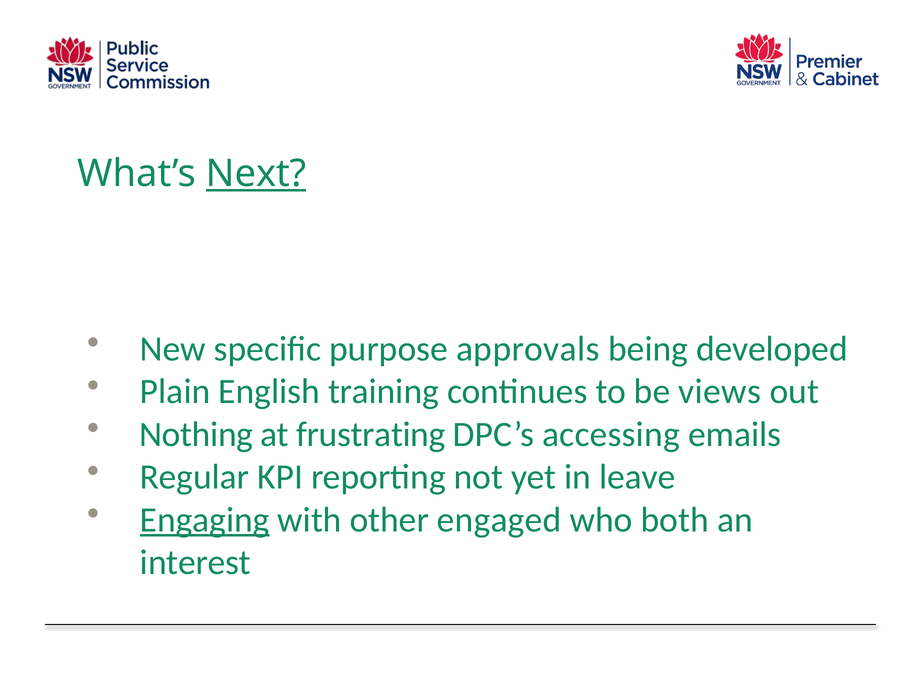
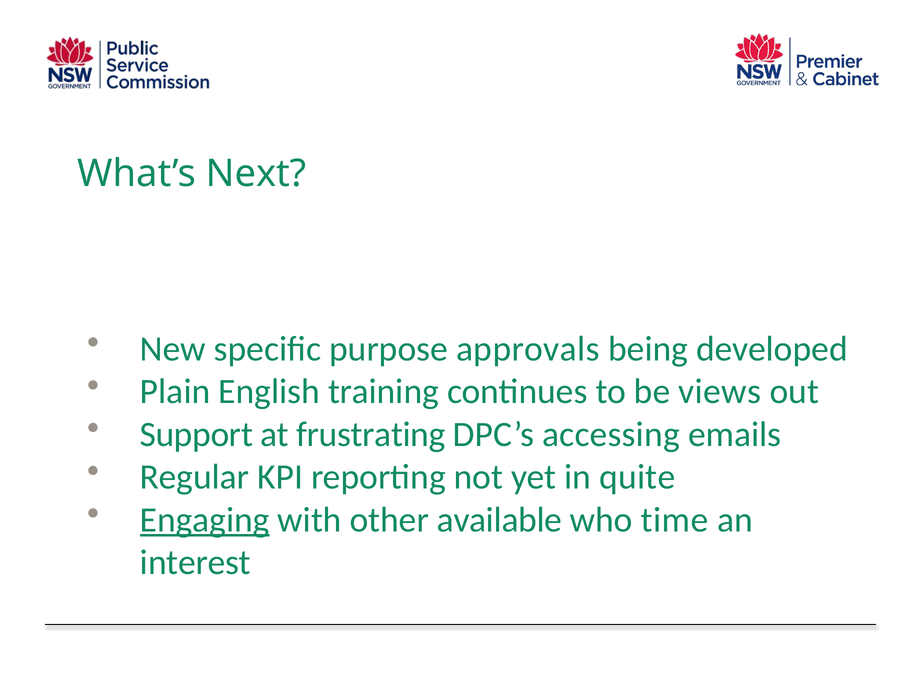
Next underline: present -> none (256, 174)
Nothing: Nothing -> Support (196, 434)
leave: leave -> quite (637, 477)
engaged: engaged -> available (500, 520)
both: both -> time (675, 520)
